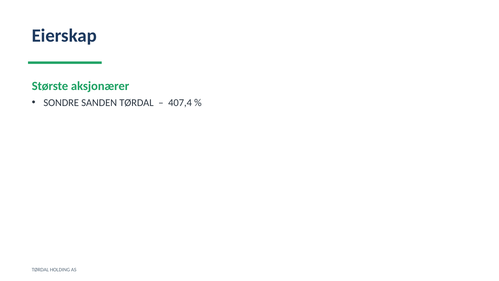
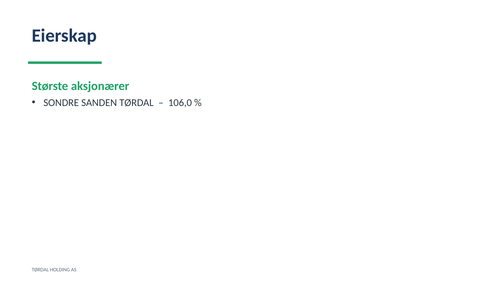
407,4: 407,4 -> 106,0 (180, 103)
